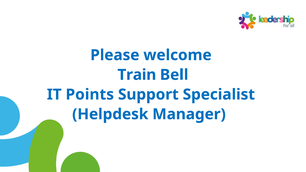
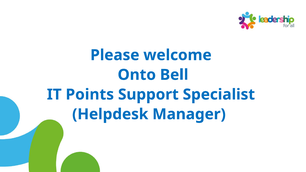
Train: Train -> Onto (137, 75)
